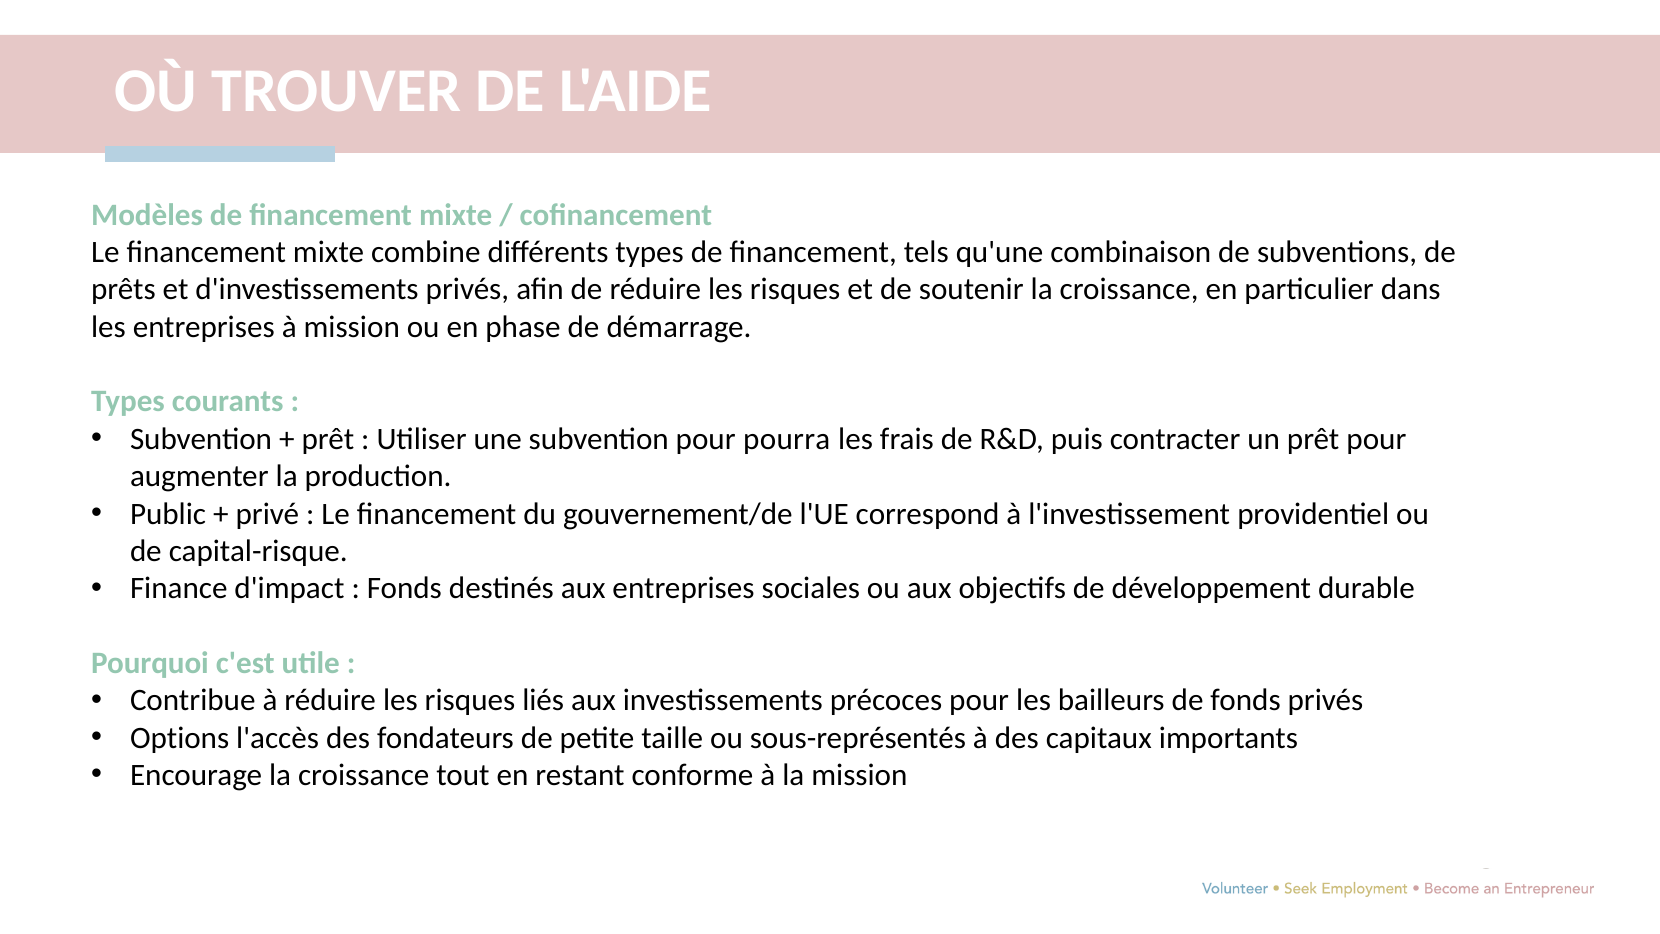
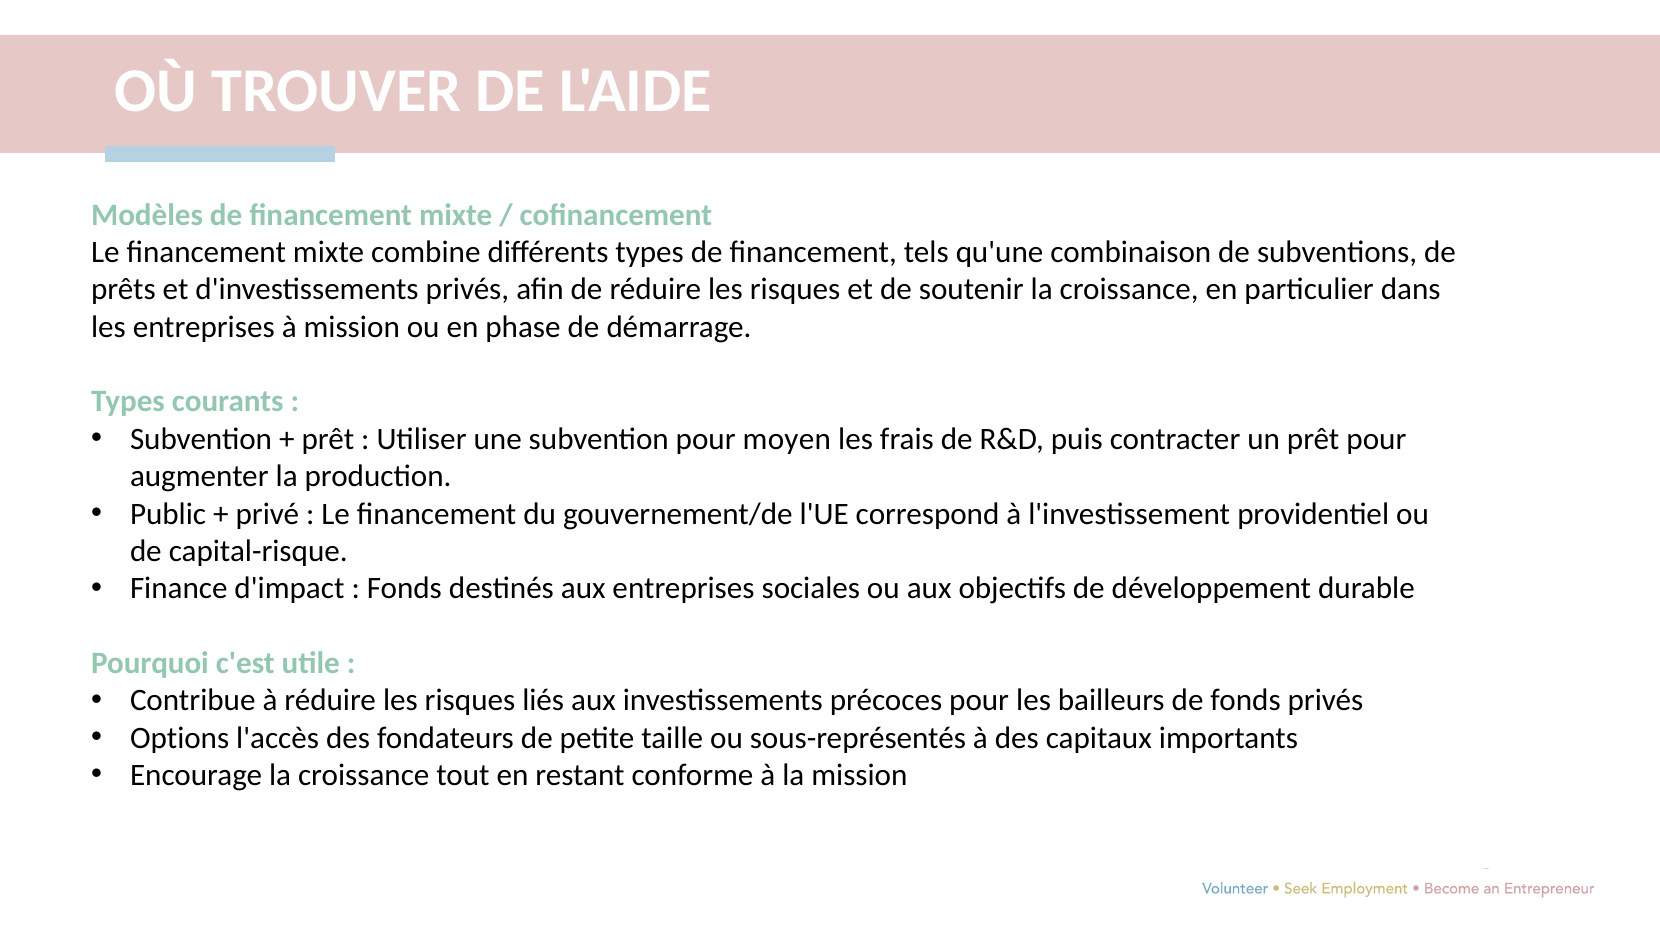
pourra: pourra -> moyen (787, 439)
